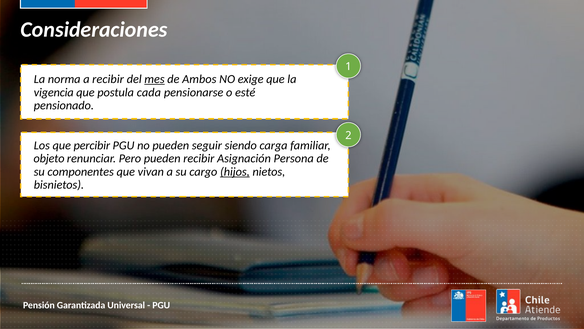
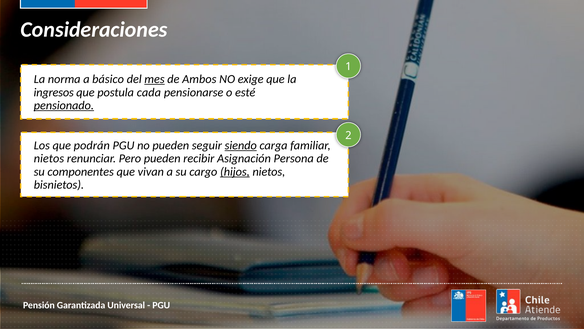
a recibir: recibir -> básico (108, 79)
vigencia: vigencia -> ingresos (54, 92)
pensionado underline: none -> present (64, 105)
percibir: percibir -> podrán (92, 145)
siendo underline: none -> present (241, 145)
objeto: objeto -> nietos (49, 158)
